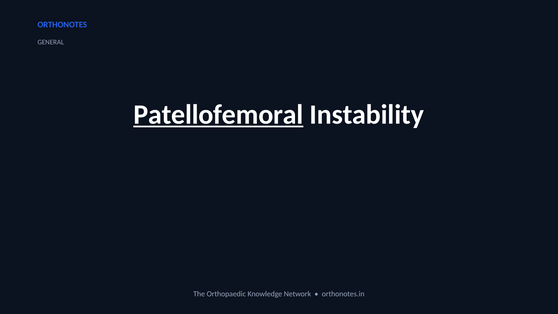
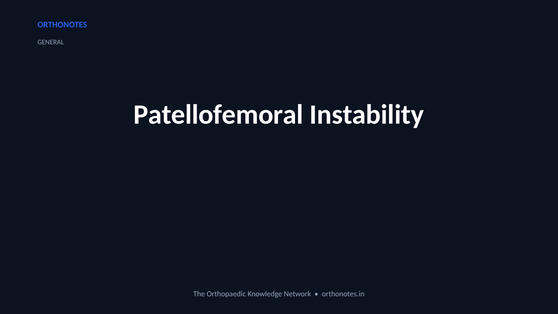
Patellofemoral underline: present -> none (218, 114)
